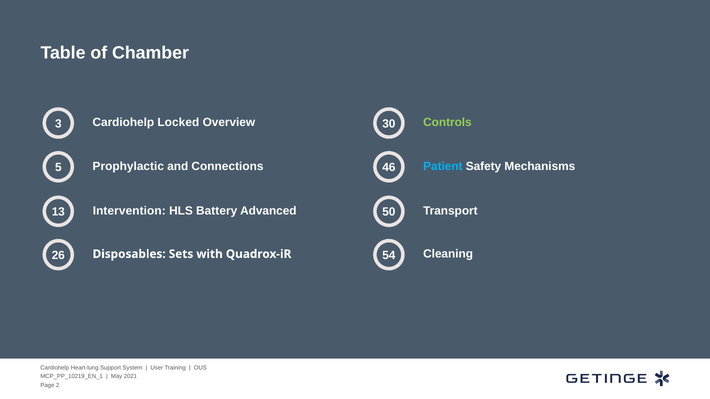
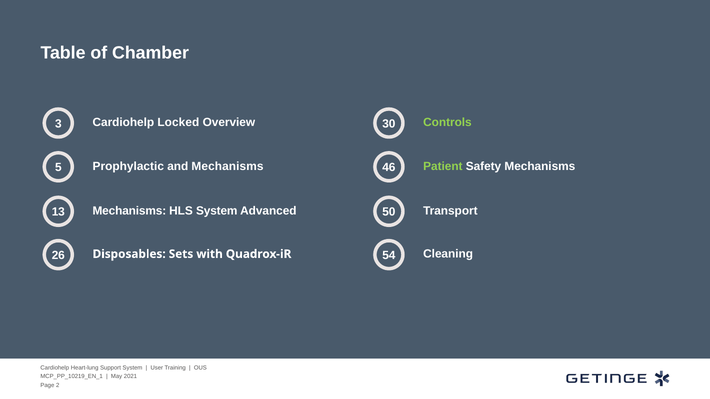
and Connections: Connections -> Mechanisms (227, 166)
Patient colour: light blue -> light green (443, 166)
Intervention: Intervention -> Mechanisms (129, 211)
HLS Battery: Battery -> System (217, 211)
